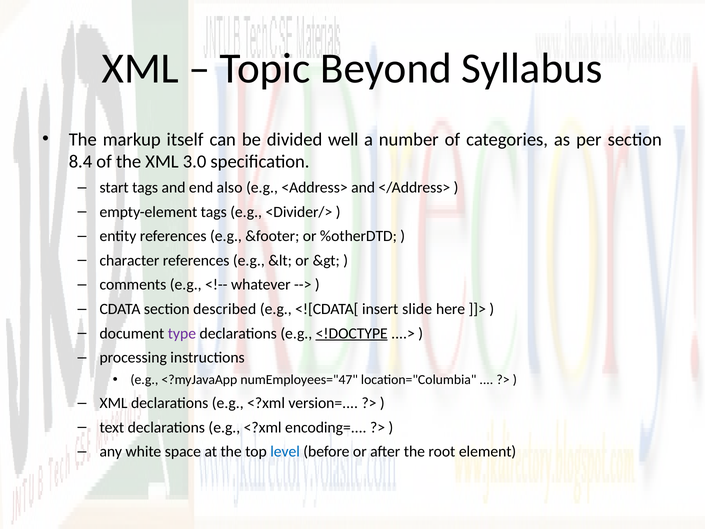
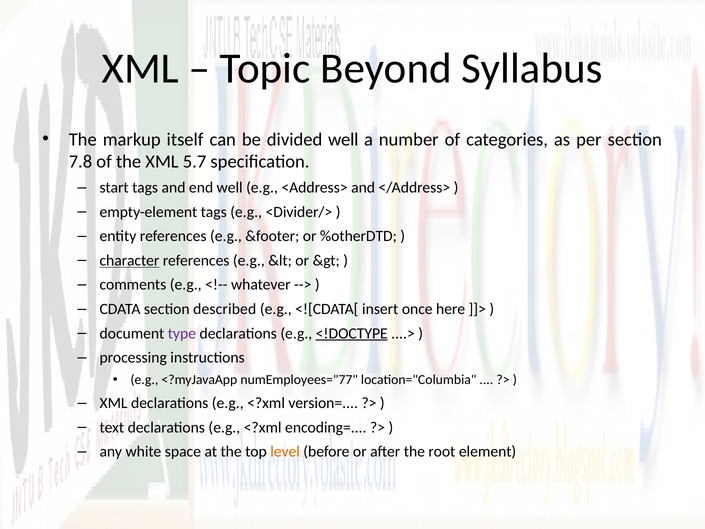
8.4: 8.4 -> 7.8 (80, 162)
3.0: 3.0 -> 5.7 (195, 162)
end also: also -> well (230, 188)
character underline: none -> present (129, 260)
slide: slide -> once (417, 309)
numEmployees="47: numEmployees="47 -> numEmployees="77 (299, 380)
level colour: blue -> orange (285, 452)
